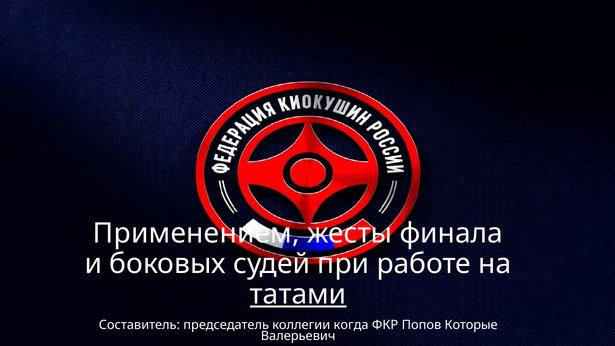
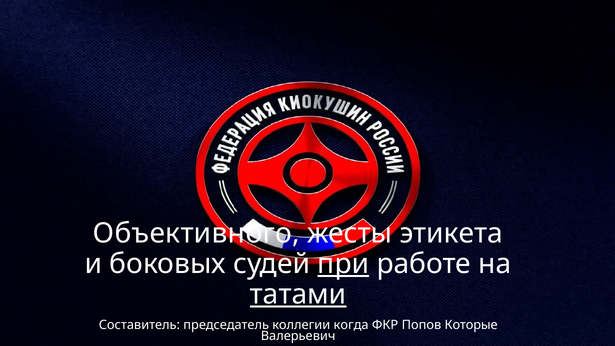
Применением: Применением -> Объективного (196, 233)
финала: финала -> этикета (451, 233)
при underline: none -> present (343, 264)
